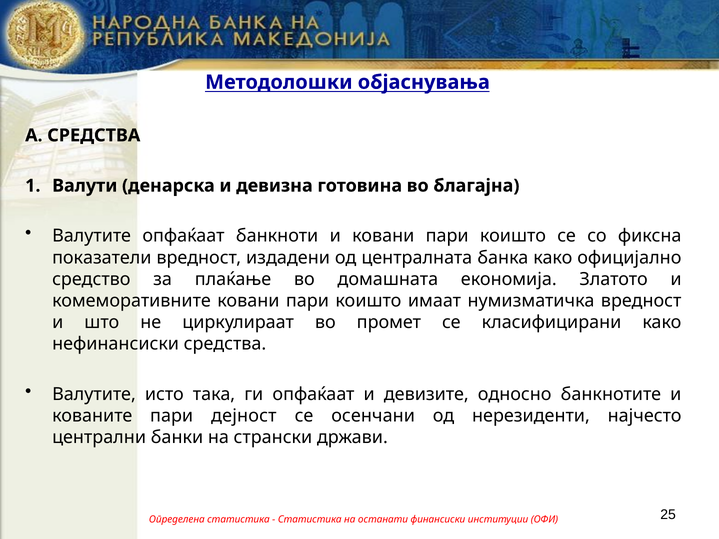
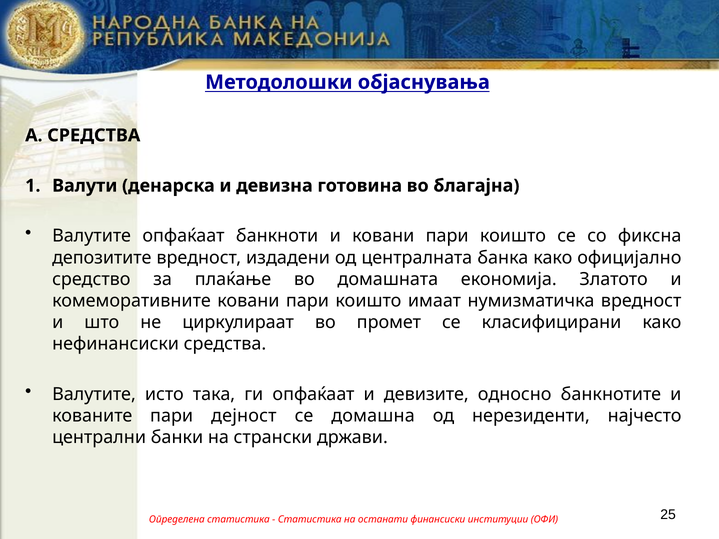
показатели: показатели -> депозитите (102, 258)
осенчани: осенчани -> домашна (373, 416)
